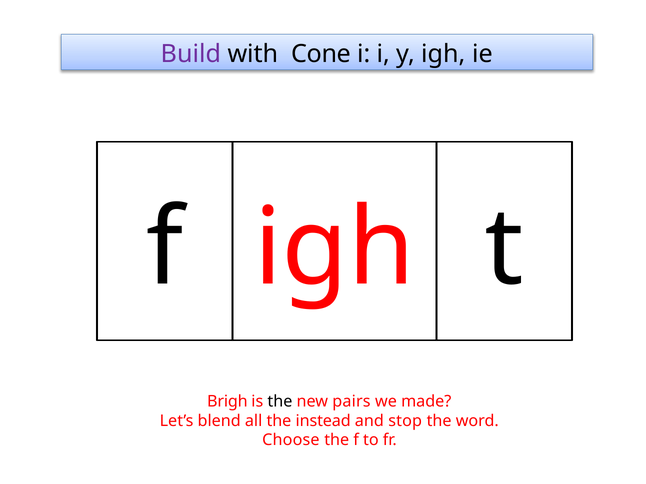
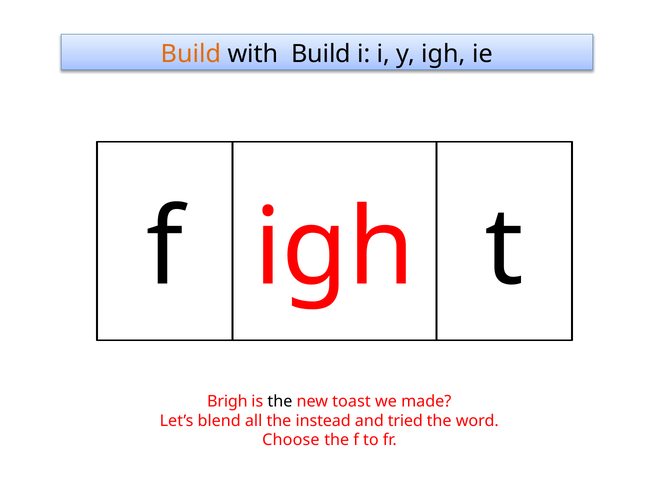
Build colour: purple -> orange (191, 54)
with Cone: Cone -> Build (321, 54)
pairs: pairs -> toast (351, 402)
stop: stop -> tried (405, 421)
